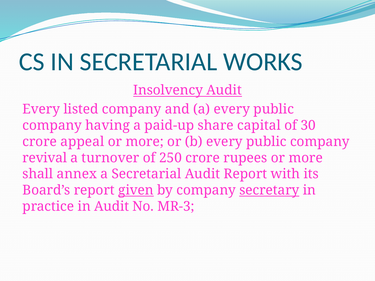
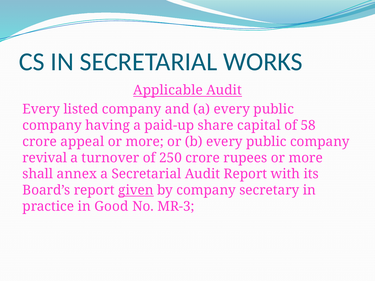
Insolvency: Insolvency -> Applicable (168, 90)
30: 30 -> 58 (308, 125)
secretary underline: present -> none (269, 190)
in Audit: Audit -> Good (111, 207)
